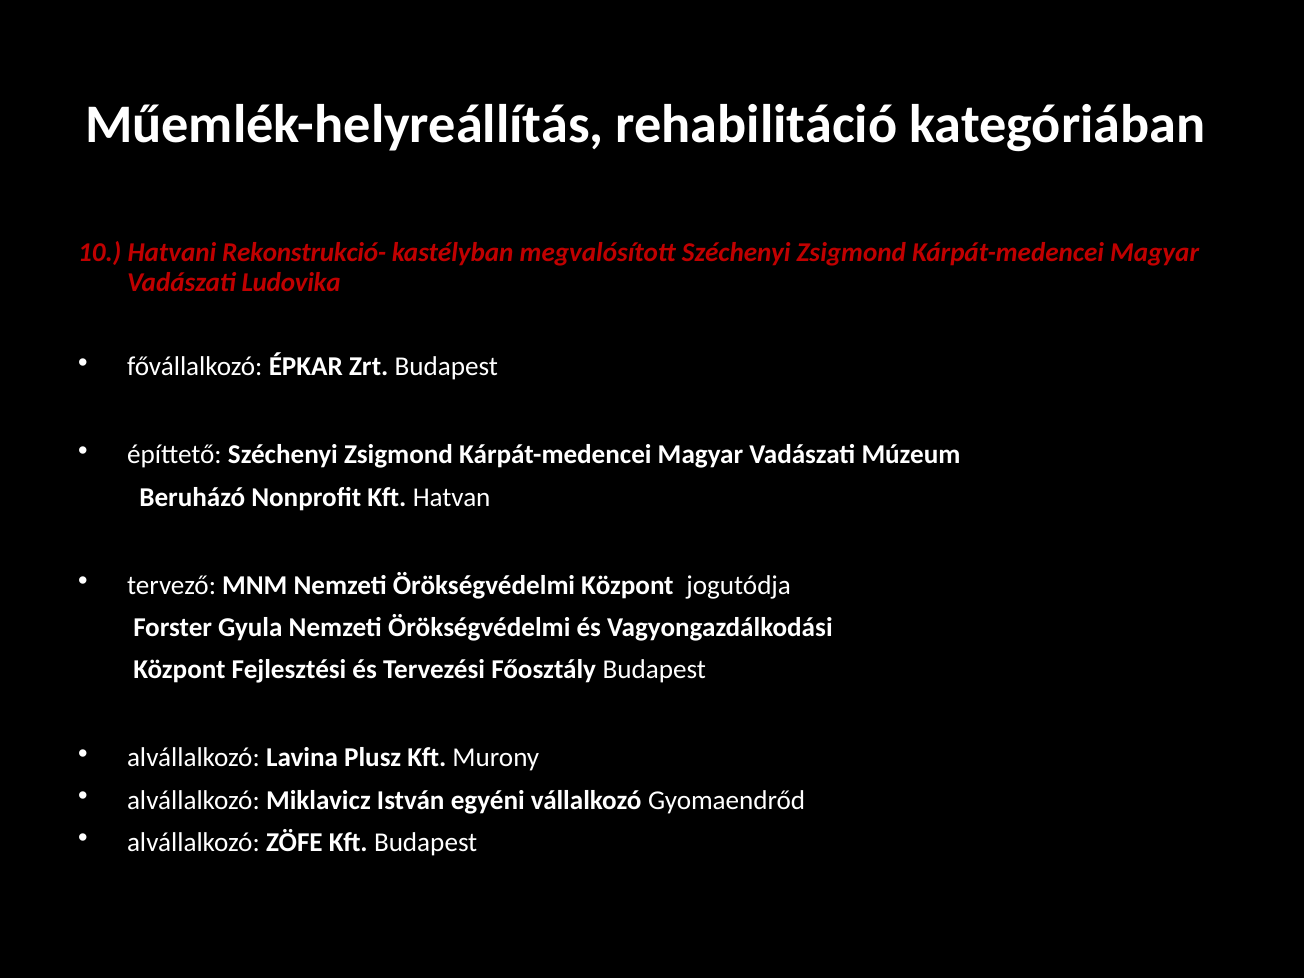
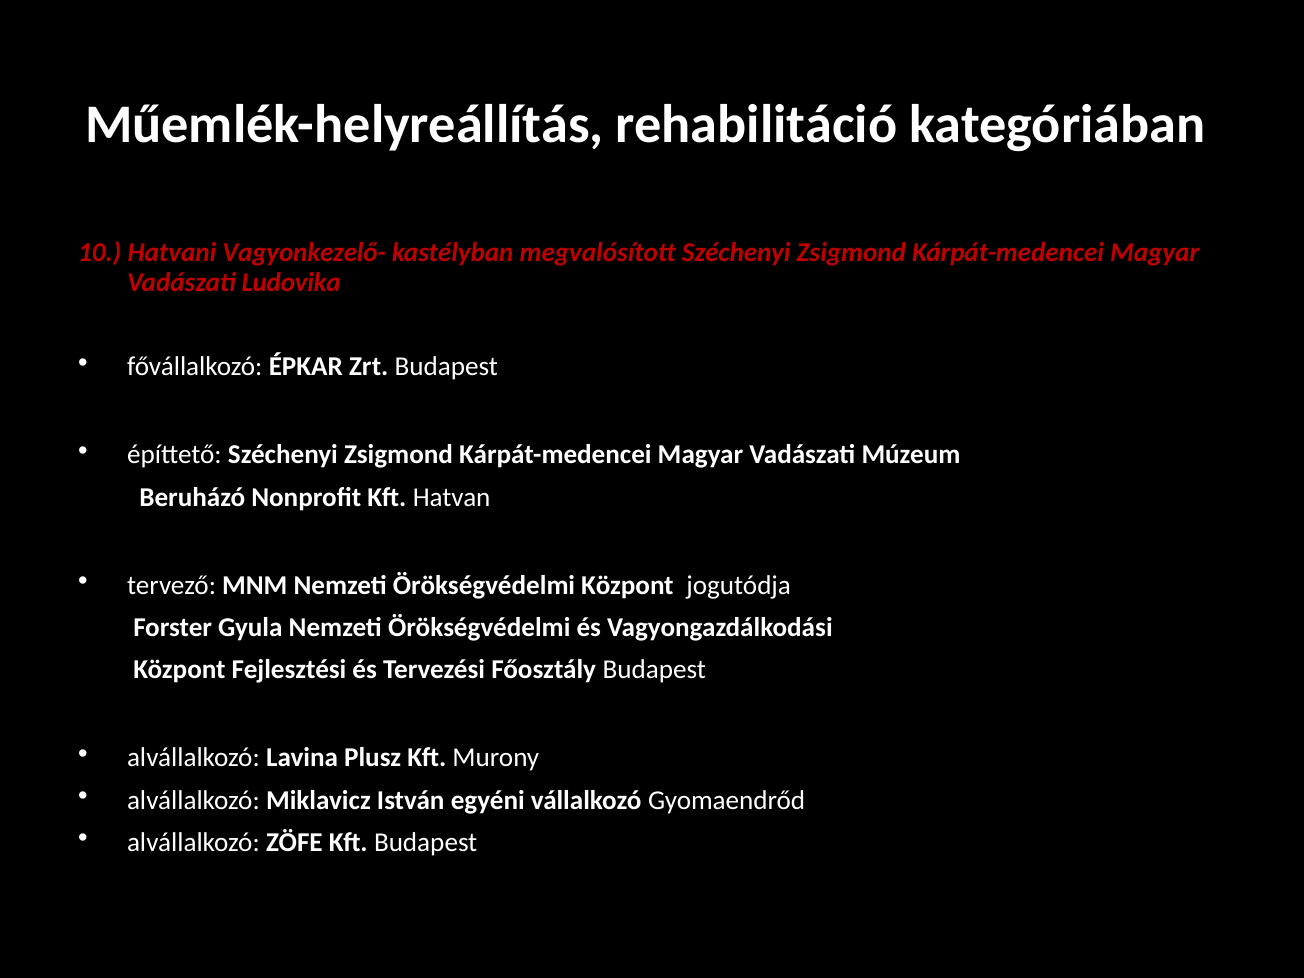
Rekonstrukció-: Rekonstrukció- -> Vagyonkezelő- (304, 253)
